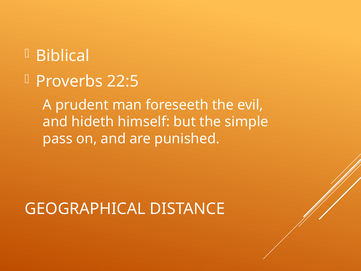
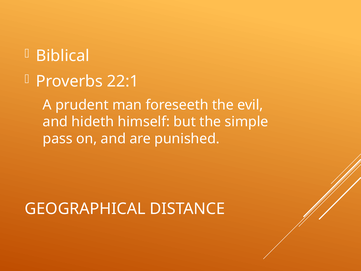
22:5: 22:5 -> 22:1 (123, 81)
